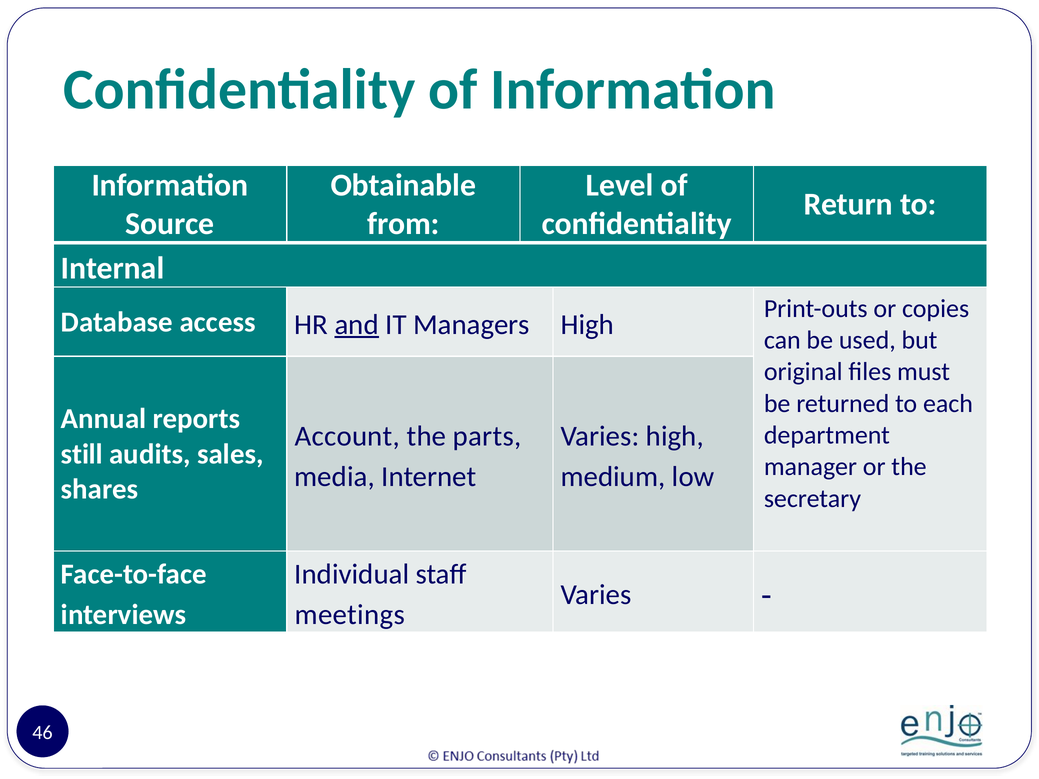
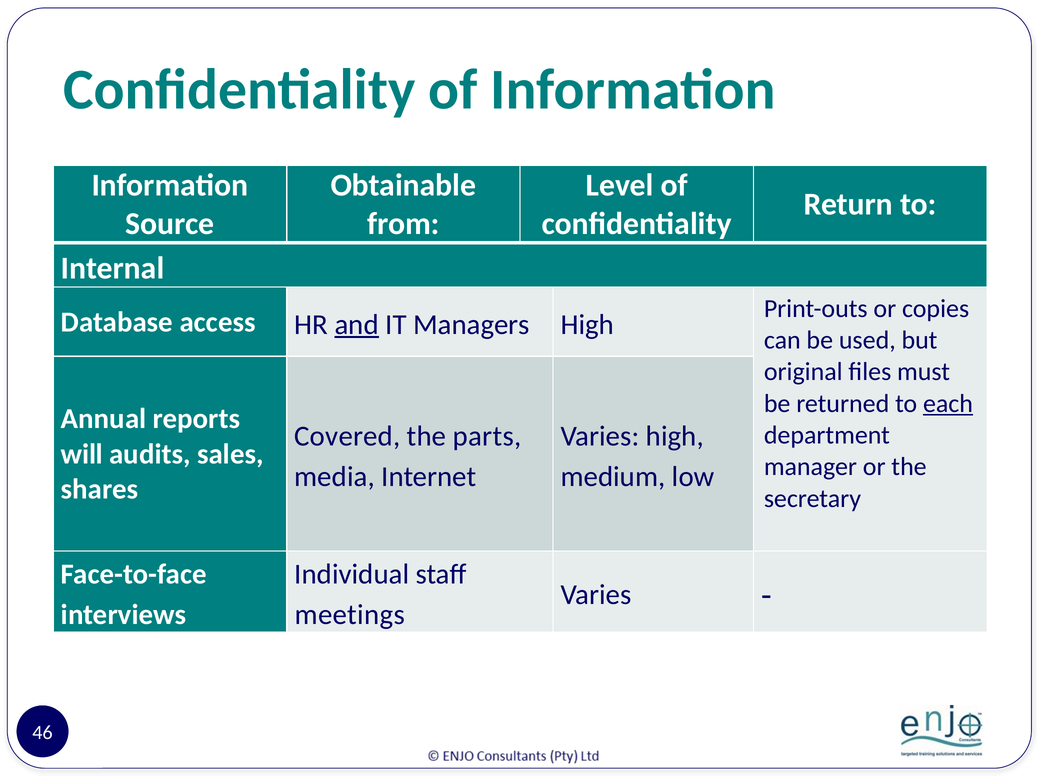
each underline: none -> present (948, 404)
Account: Account -> Covered (347, 437)
still: still -> will (82, 454)
